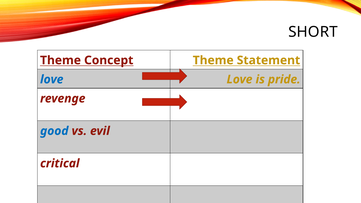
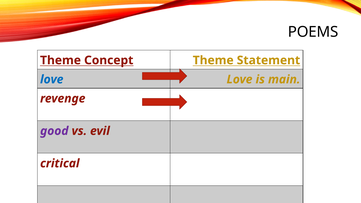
SHORT: SHORT -> POEMS (313, 32)
pride: pride -> main (284, 79)
good colour: blue -> purple (54, 131)
